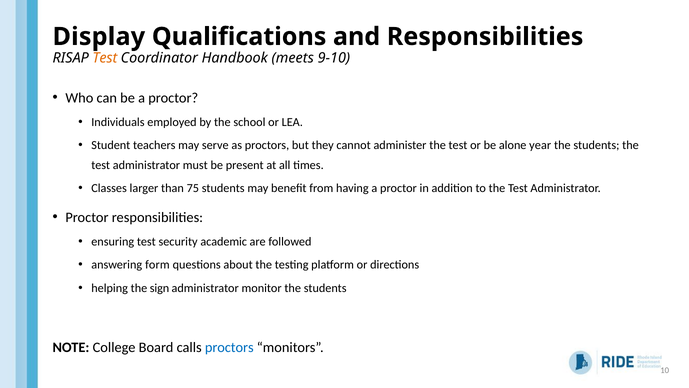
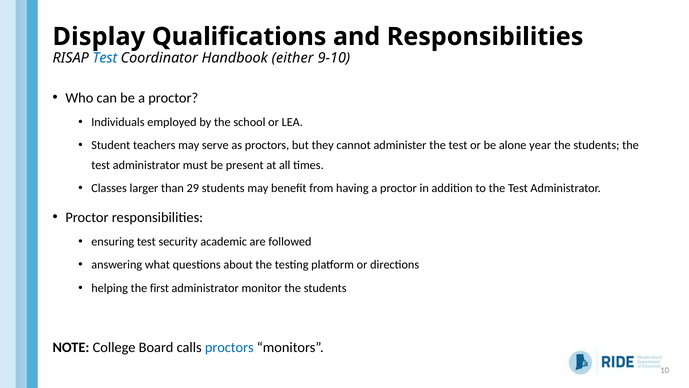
Test colour: orange -> blue (105, 58)
meets: meets -> either (293, 58)
75: 75 -> 29 (193, 188)
form: form -> what (157, 265)
sign: sign -> first (159, 288)
